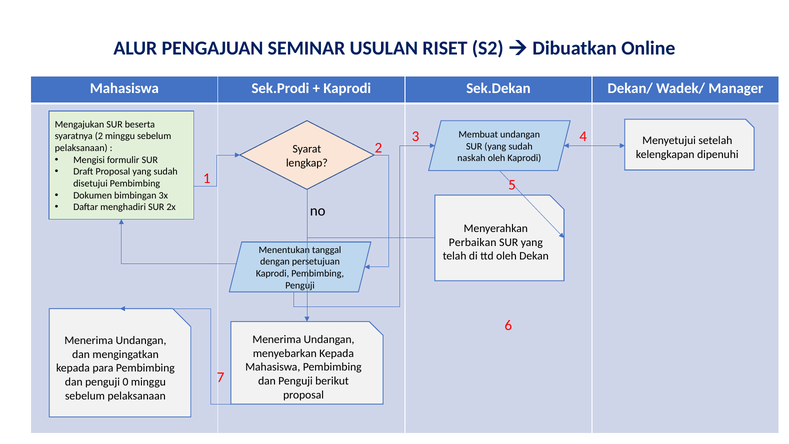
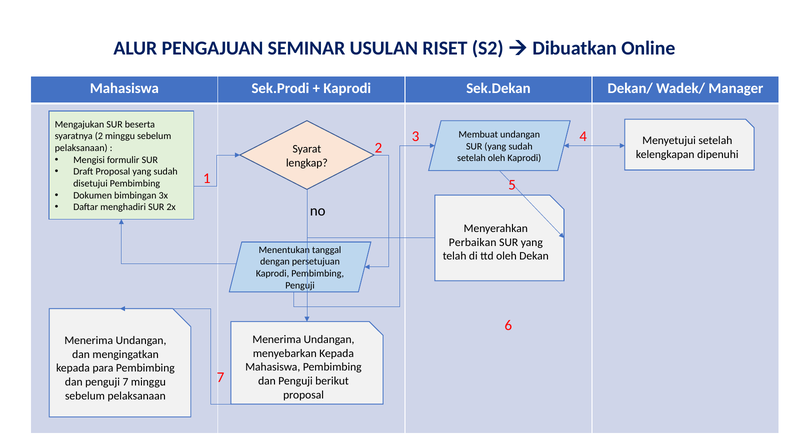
naskah: naskah -> setelah (472, 158)
penguji 0: 0 -> 7 (125, 382)
